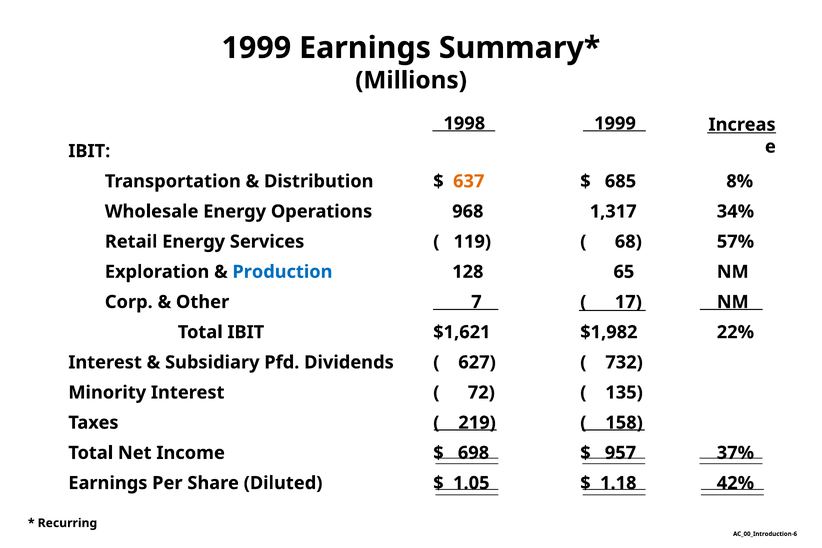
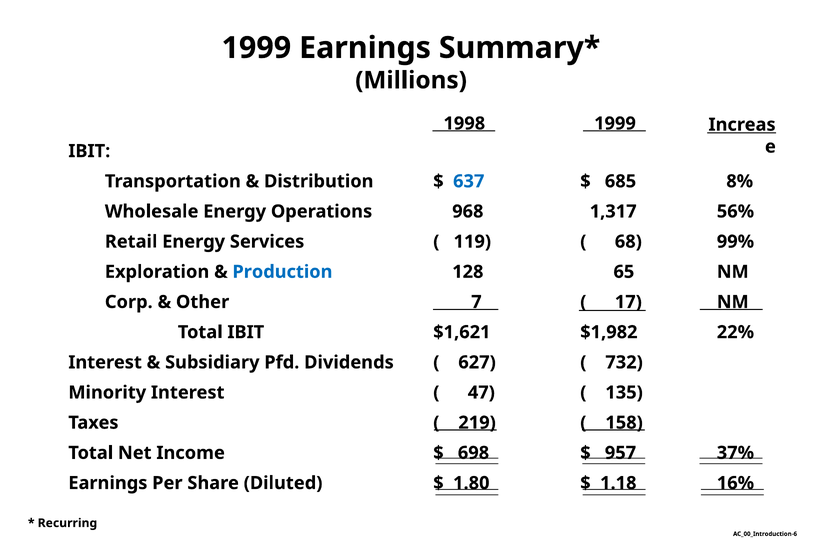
637 colour: orange -> blue (469, 181)
34%: 34% -> 56% (735, 211)
57%: 57% -> 99% (735, 242)
72: 72 -> 47 (481, 392)
1.05: 1.05 -> 1.80 (471, 483)
42%: 42% -> 16% (735, 483)
